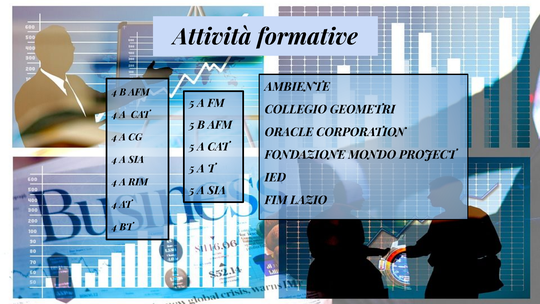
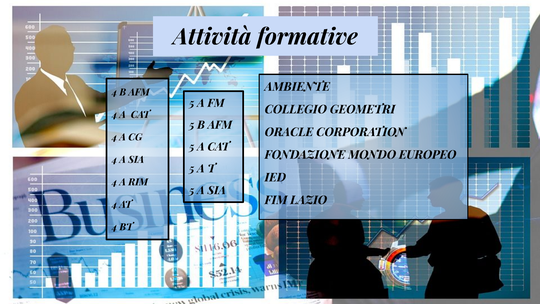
PROJECT: PROJECT -> EUROPEO (428, 155)
